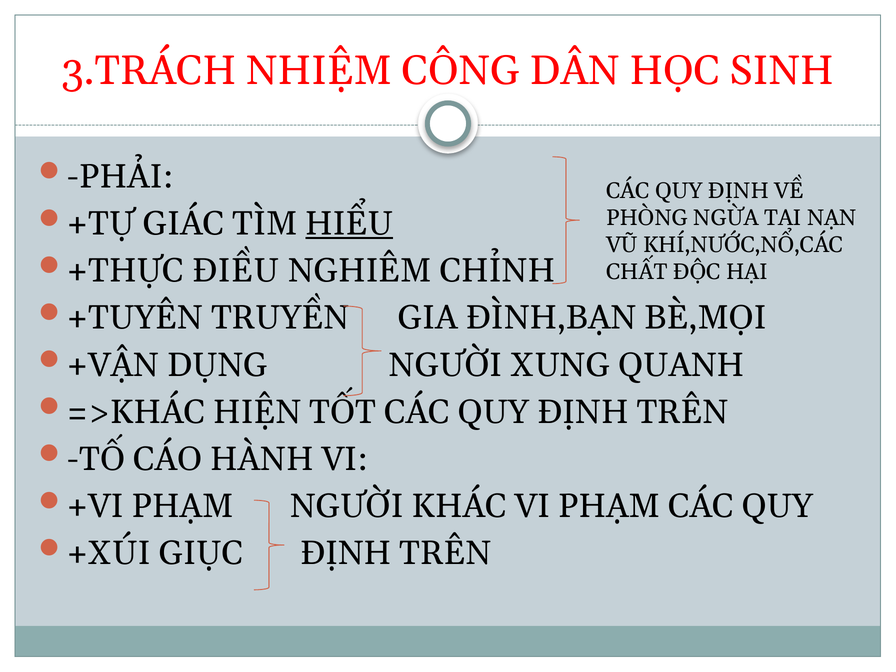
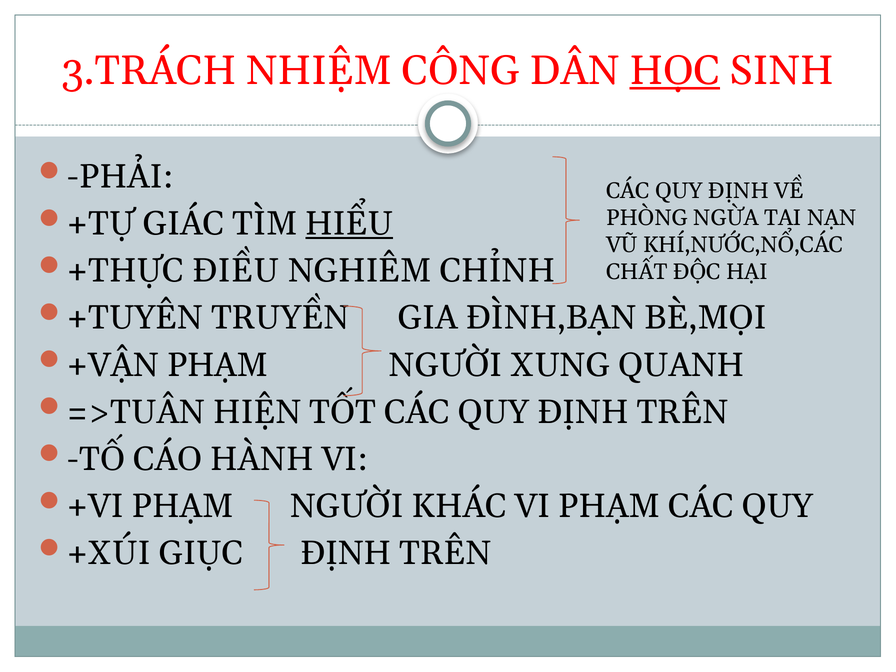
HỌC underline: none -> present (675, 71)
+VẬN DỤNG: DỤNG -> PHẠM (218, 365)
=>KHÁC: =>KHÁC -> =>TUÂN (136, 412)
